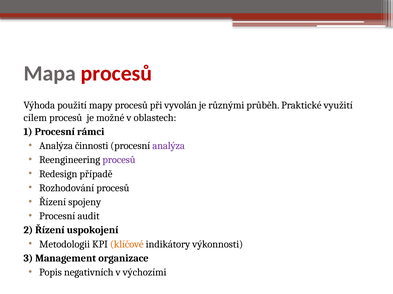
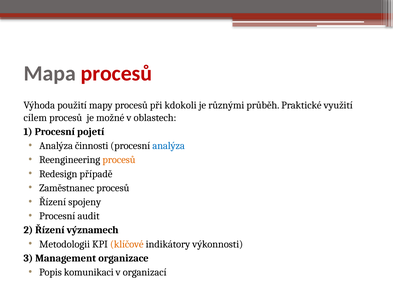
vyvolán: vyvolán -> kdokoli (181, 106)
rámci: rámci -> pojetí (91, 132)
analýza colour: purple -> blue (169, 146)
procesů colour: purple -> orange (119, 160)
Rozhodování: Rozhodování -> Zaměstnanec (67, 188)
uspokojení: uspokojení -> významech (93, 231)
negativních: negativních -> komunikaci (89, 273)
výchozími: výchozími -> organizací (145, 273)
